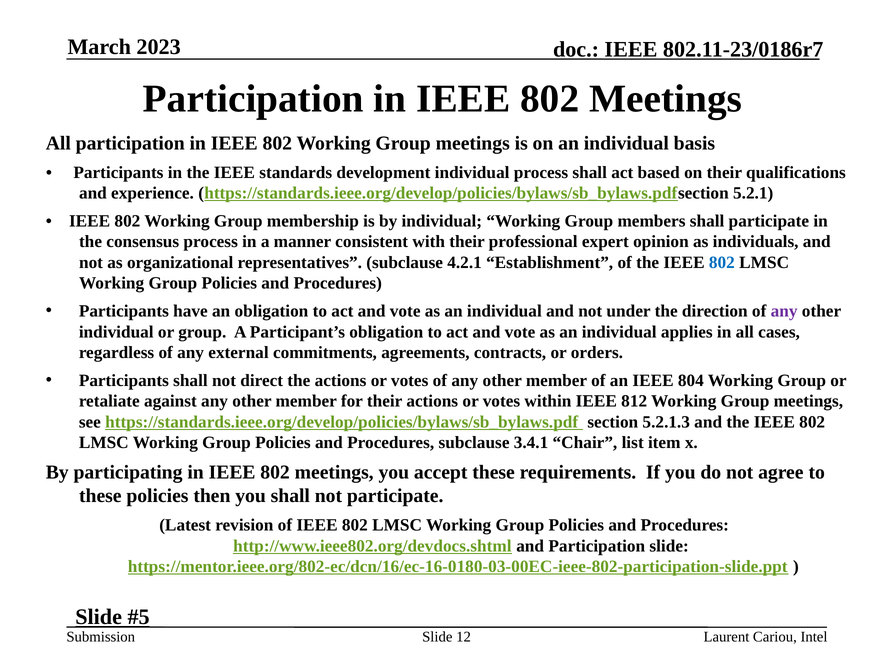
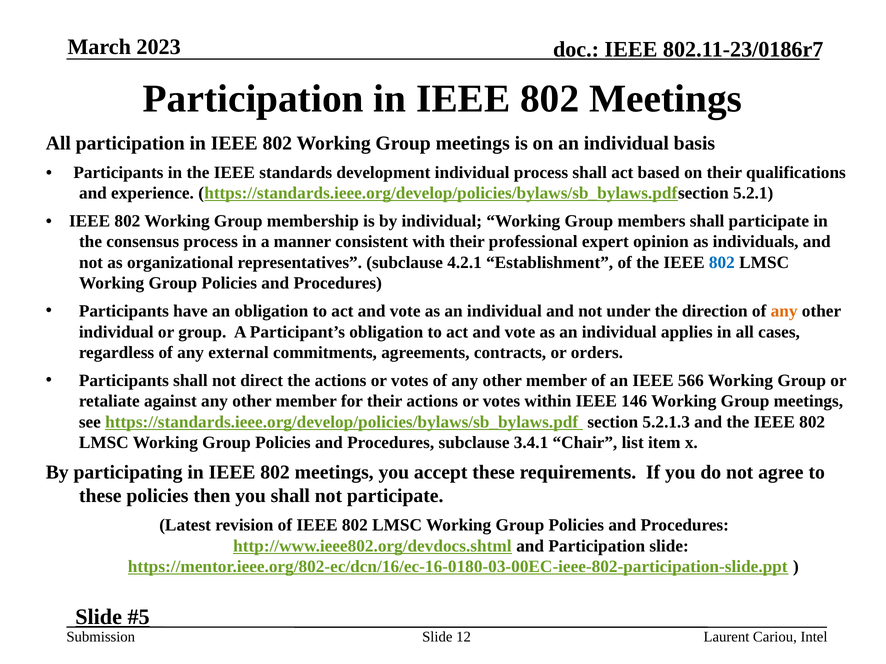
any colour: purple -> orange (784, 311)
804: 804 -> 566 (691, 381)
812: 812 -> 146 (634, 402)
